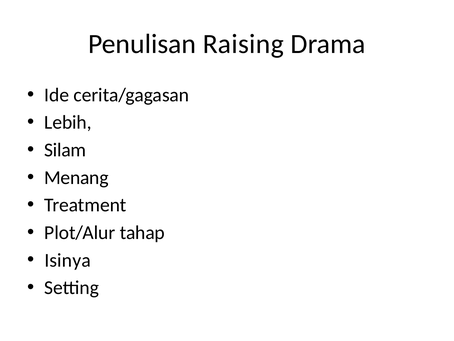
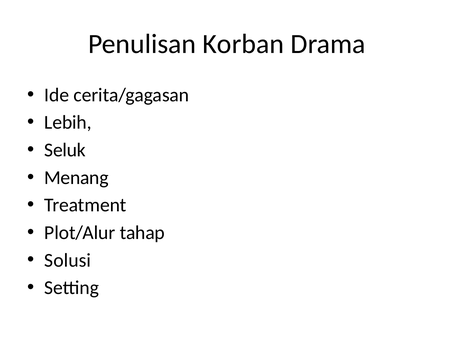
Raising: Raising -> Korban (243, 44)
Silam: Silam -> Seluk (65, 150)
Isinya: Isinya -> Solusi (68, 260)
